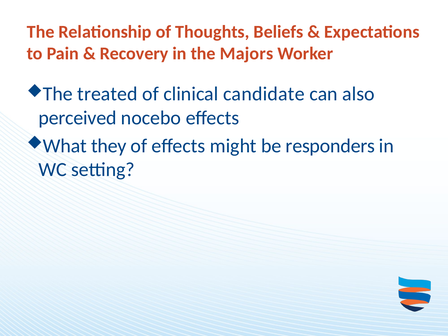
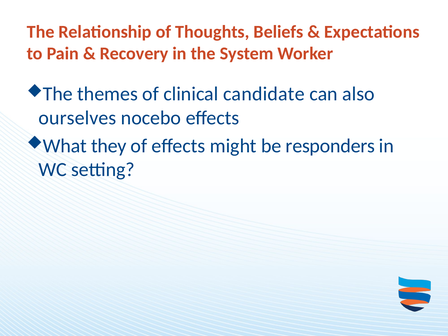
Majors: Majors -> System (247, 54)
treated: treated -> themes (108, 94)
perceived: perceived -> ourselves (77, 118)
